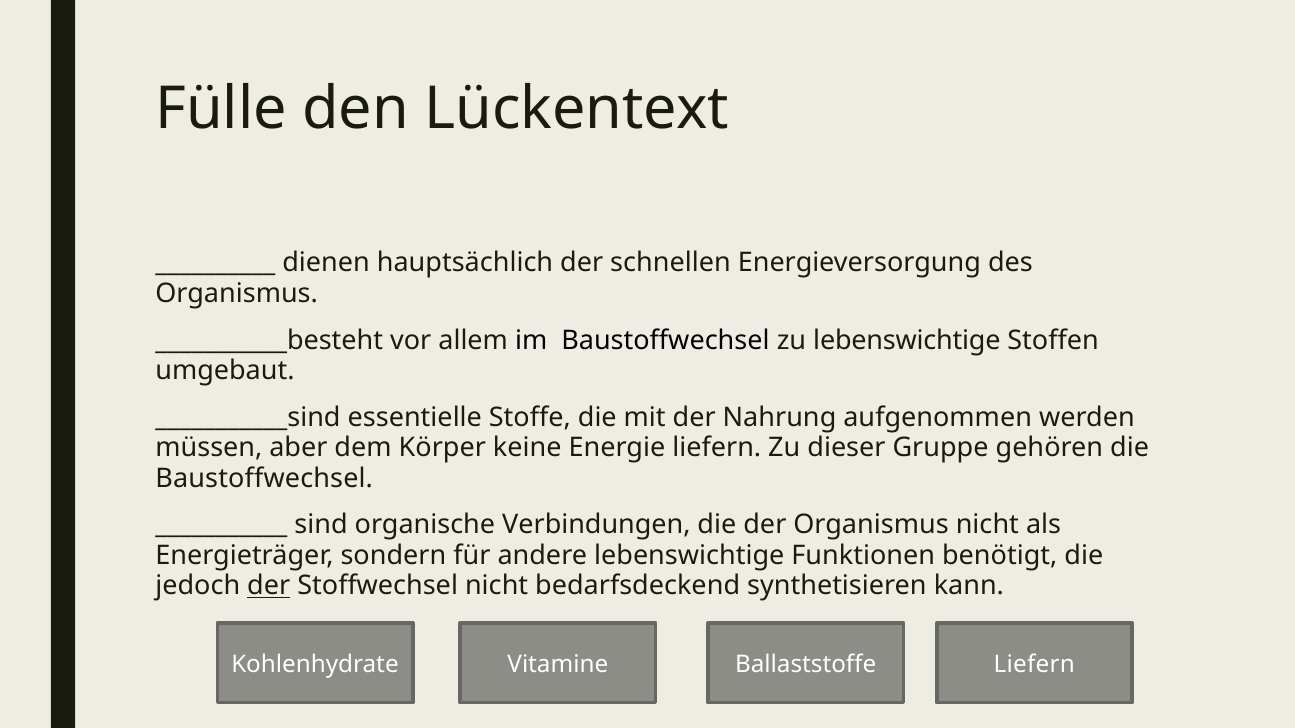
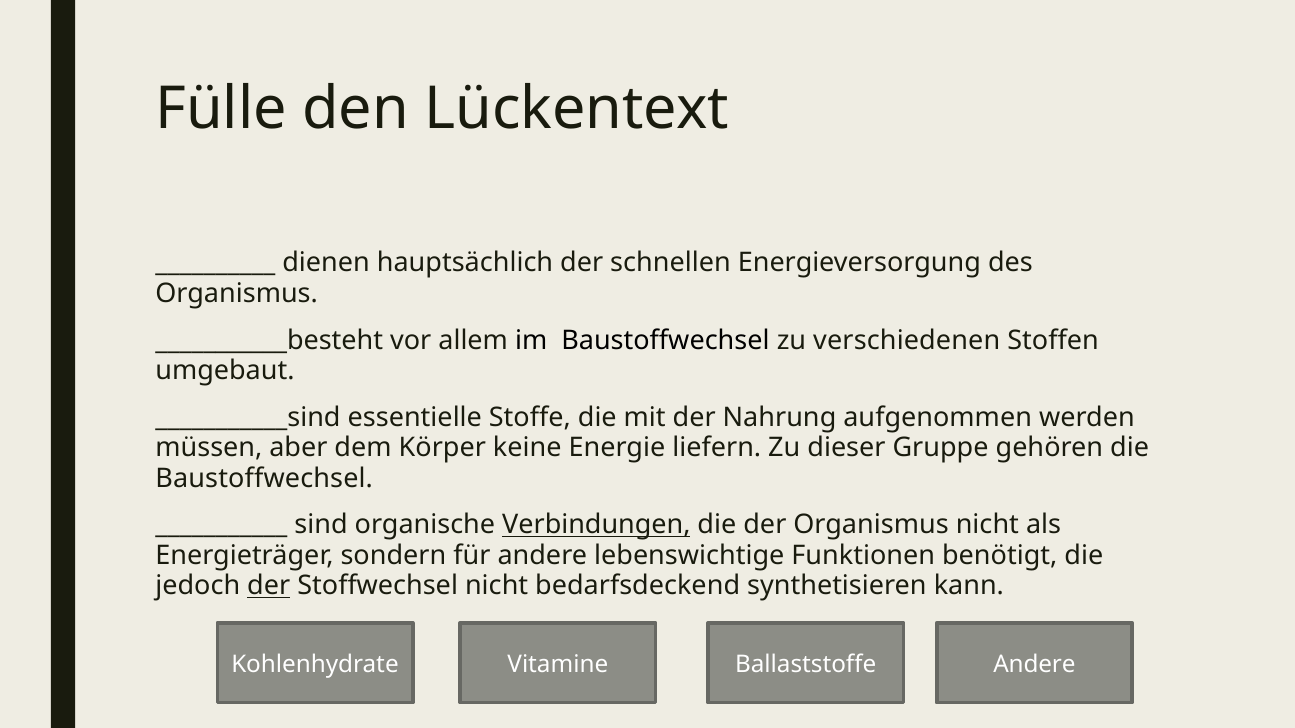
zu lebenswichtige: lebenswichtige -> verschiedenen (907, 340)
Verbindungen underline: none -> present (596, 525)
Kohlenhydrate Liefern: Liefern -> Andere (1034, 665)
